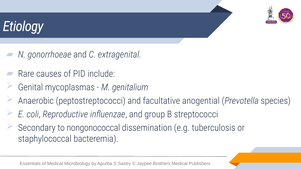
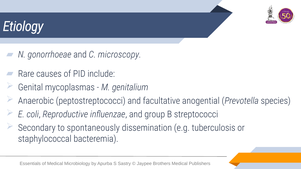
extragenital: extragenital -> microscopy (120, 55)
nongonococcal: nongonococcal -> spontaneously (93, 128)
